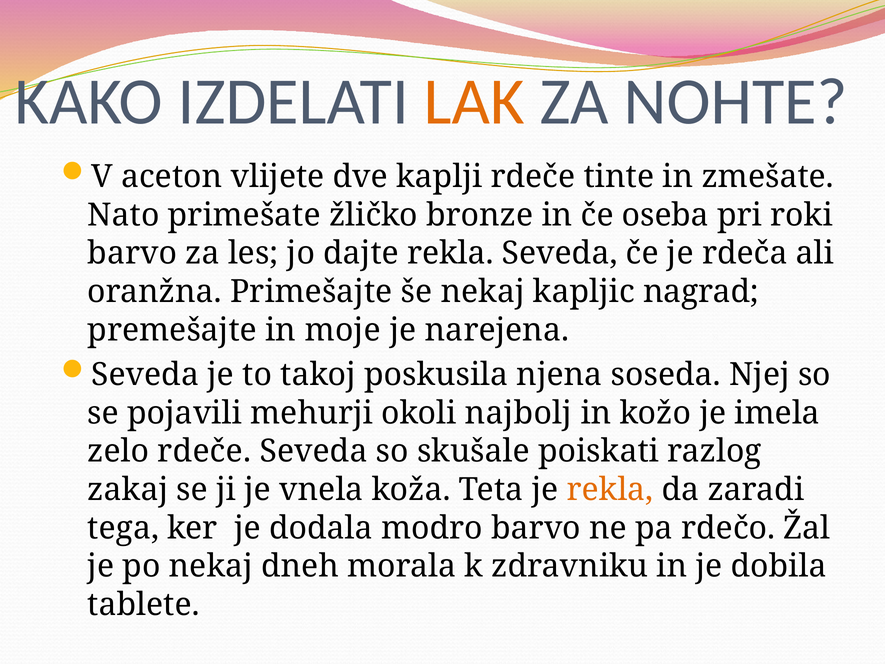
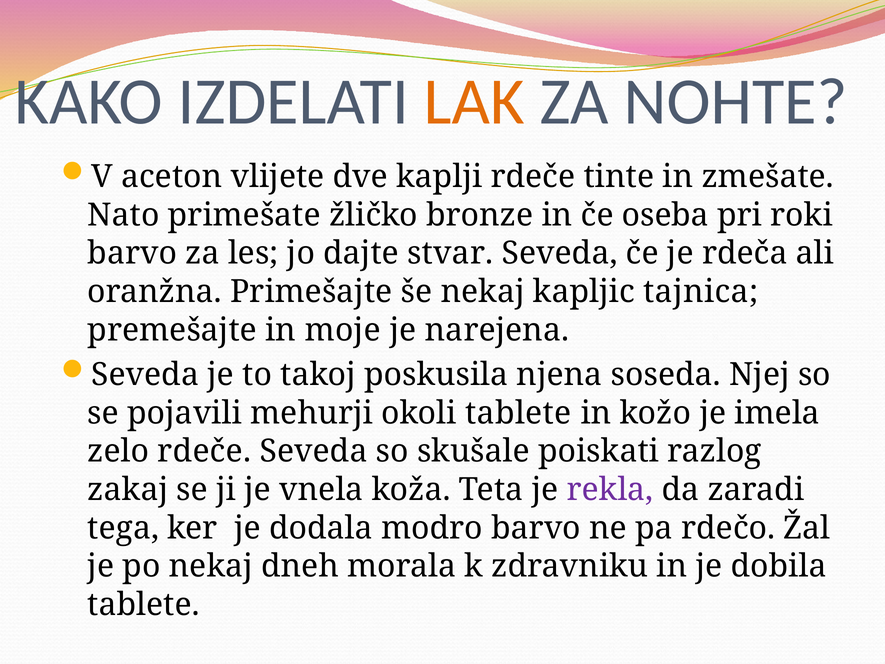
dajte rekla: rekla -> stvar (450, 253)
nagrad: nagrad -> tajnica (701, 292)
okoli najbolj: najbolj -> tablete (518, 413)
rekla colour: orange -> purple (610, 490)
